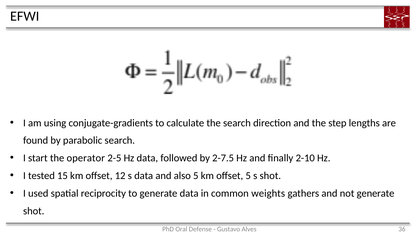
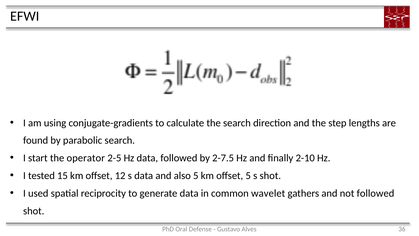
weights: weights -> wavelet (268, 193)
not generate: generate -> followed (375, 193)
